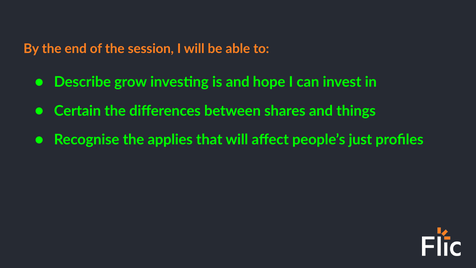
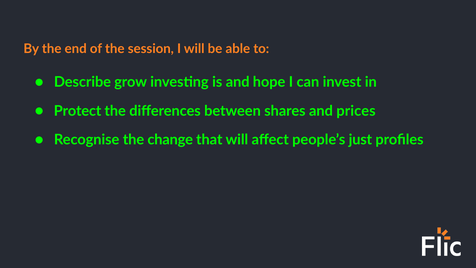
Certain: Certain -> Protect (78, 111)
things: things -> prices (356, 111)
applies: applies -> change (170, 140)
